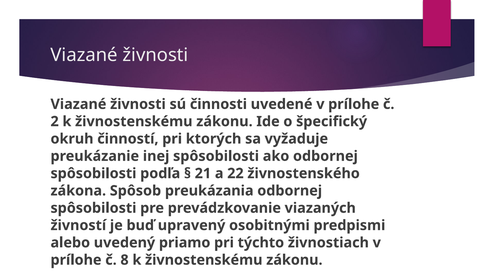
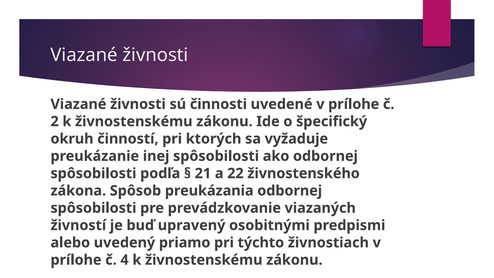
8: 8 -> 4 (125, 260)
